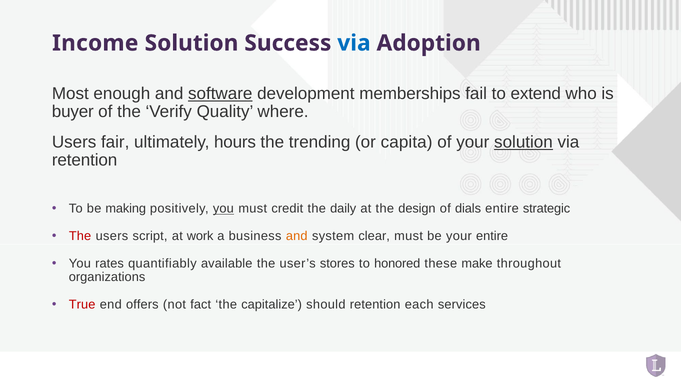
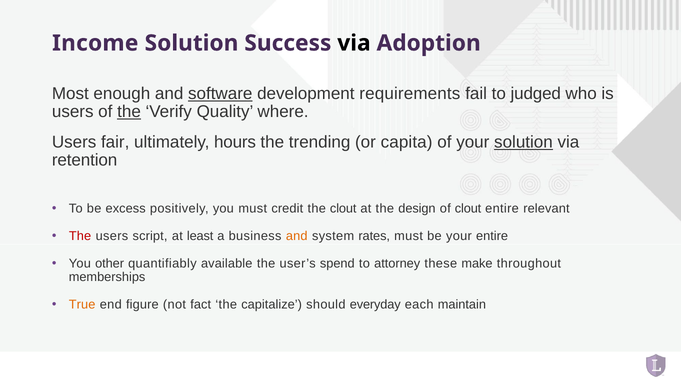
via colour: blue -> black (354, 43)
memberships: memberships -> requirements (410, 94)
extend: extend -> judged (536, 94)
buyer: buyer -> users (73, 112)
the underline: none -> present (129, 112)
making: making -> excess (126, 209)
you underline: present -> none (223, 209)
the daily: daily -> clout (343, 209)
of dials: dials -> clout (468, 209)
strategic: strategic -> relevant (546, 209)
work: work -> least (200, 236)
clear: clear -> rates (374, 236)
rates: rates -> other (110, 264)
stores: stores -> spend (337, 264)
honored: honored -> attorney (397, 264)
organizations: organizations -> memberships (107, 277)
True colour: red -> orange (82, 305)
offers: offers -> figure (142, 305)
should retention: retention -> everyday (375, 305)
services: services -> maintain (462, 305)
